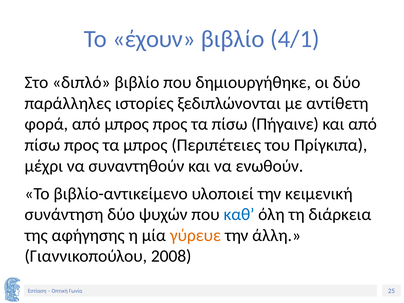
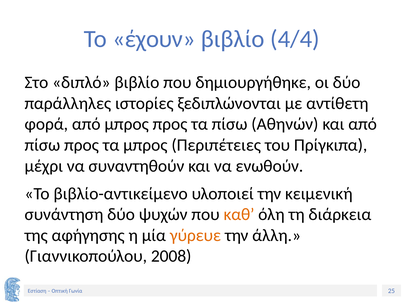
4/1: 4/1 -> 4/4 (295, 39)
Πήγαινε: Πήγαινε -> Αθηνών (285, 124)
καθ colour: blue -> orange (239, 214)
